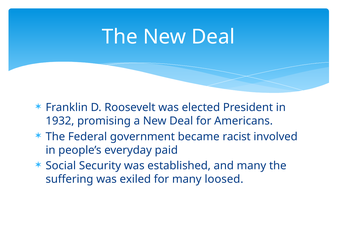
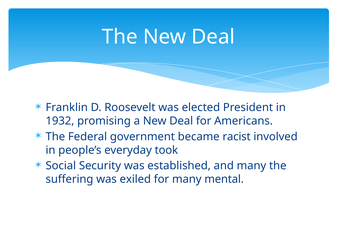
paid: paid -> took (166, 151)
loosed: loosed -> mental (224, 180)
